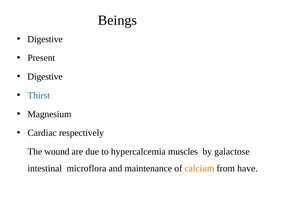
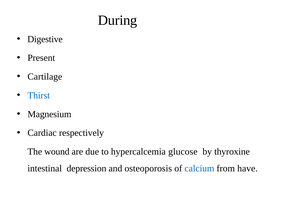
Beings: Beings -> During (118, 20)
Digestive: Digestive -> Cartilage (45, 77)
muscles: muscles -> glucose (183, 152)
galactose: galactose -> thyroxine (232, 152)
microflora: microflora -> depression (86, 169)
maintenance: maintenance -> osteoporosis (148, 169)
calcium colour: orange -> blue (199, 169)
